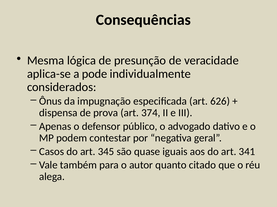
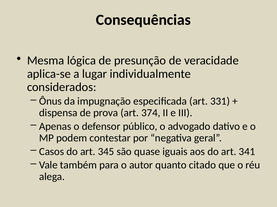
pode: pode -> lugar (95, 74)
626: 626 -> 331 (220, 102)
